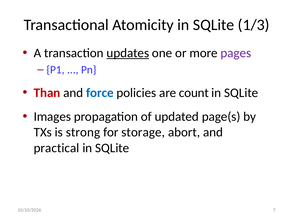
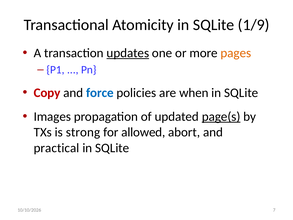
1/3: 1/3 -> 1/9 (254, 25)
pages colour: purple -> orange (236, 53)
Than: Than -> Copy (47, 93)
count: count -> when (194, 93)
page(s underline: none -> present (221, 116)
storage: storage -> allowed (143, 132)
